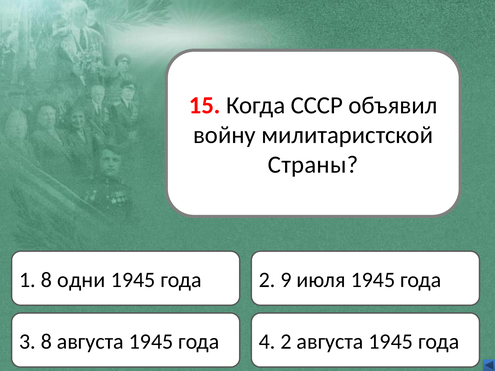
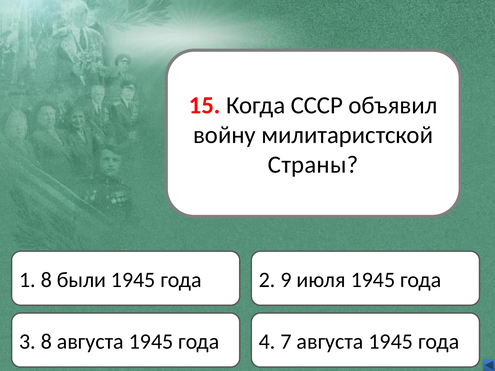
одни: одни -> были (81, 280)
4 2: 2 -> 7 (286, 342)
